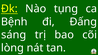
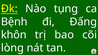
sáng: sáng -> khôn (14, 35)
